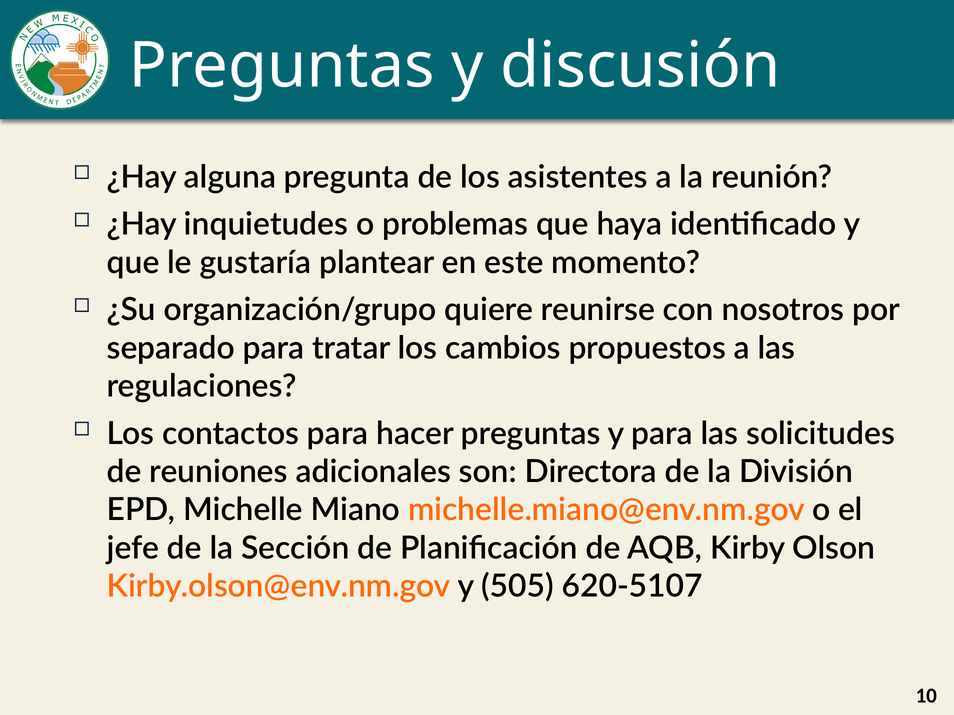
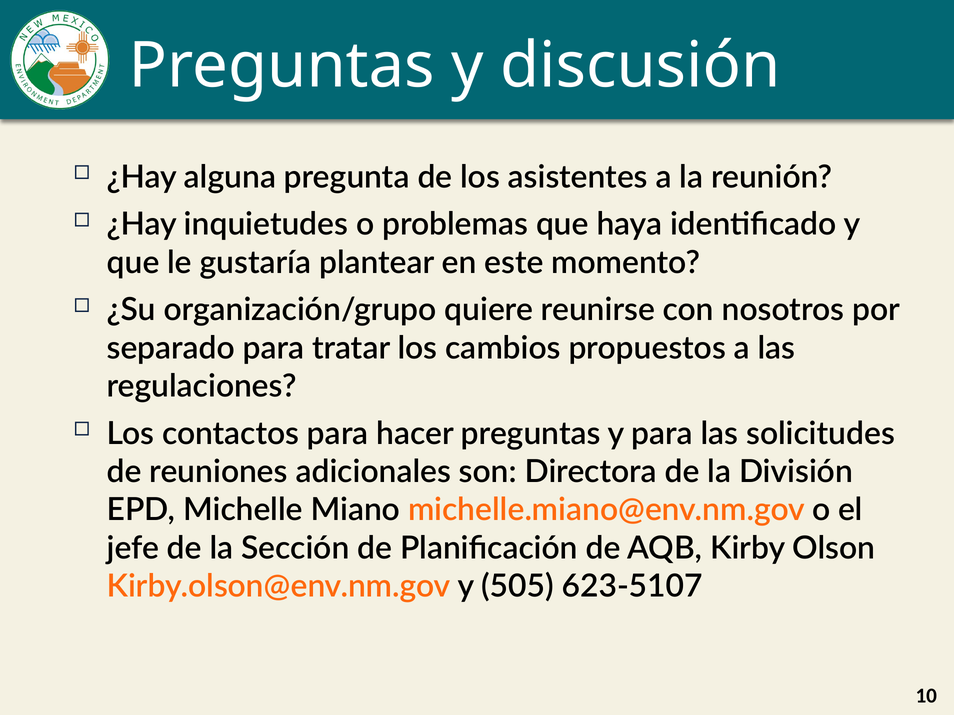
620-5107: 620-5107 -> 623-5107 (632, 587)
